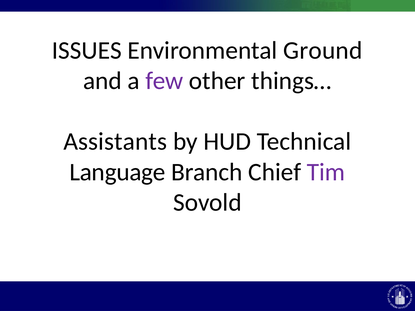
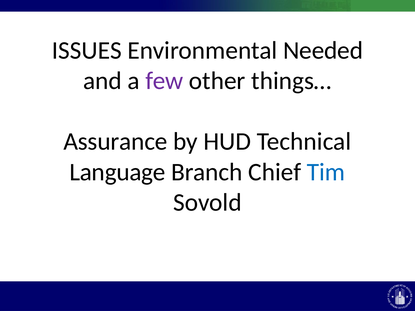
Ground: Ground -> Needed (323, 50)
Assistants: Assistants -> Assurance (115, 142)
Tim colour: purple -> blue (326, 172)
